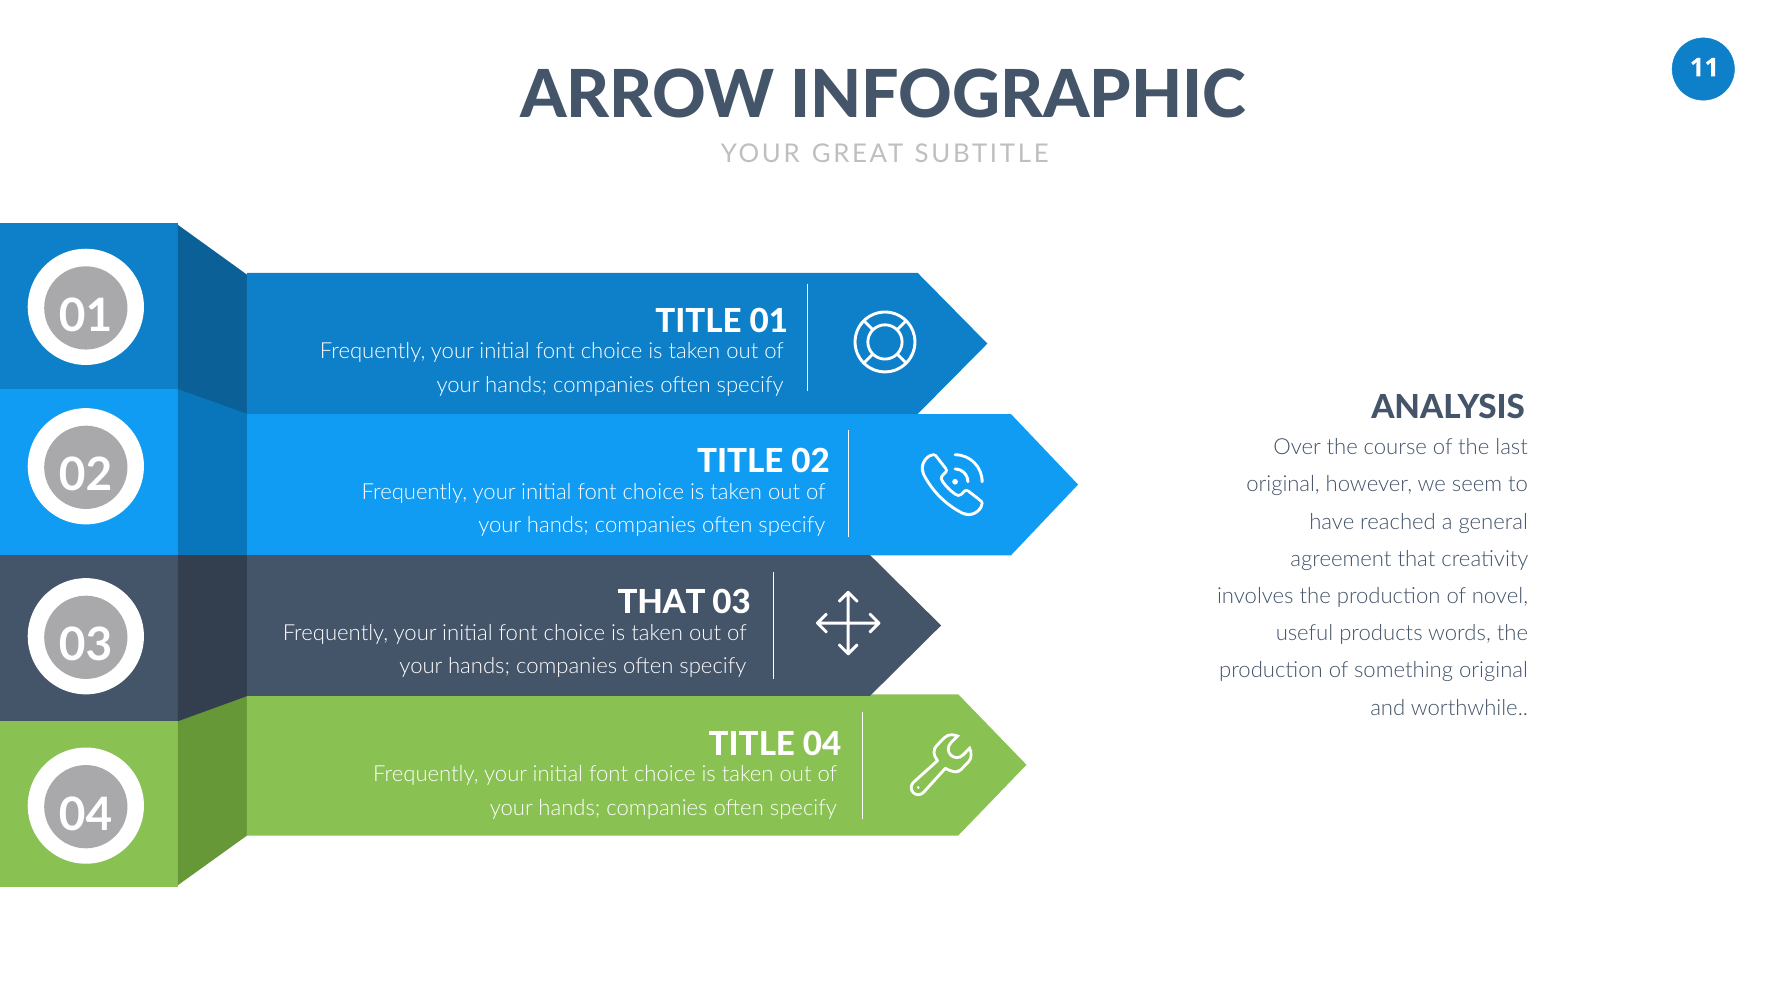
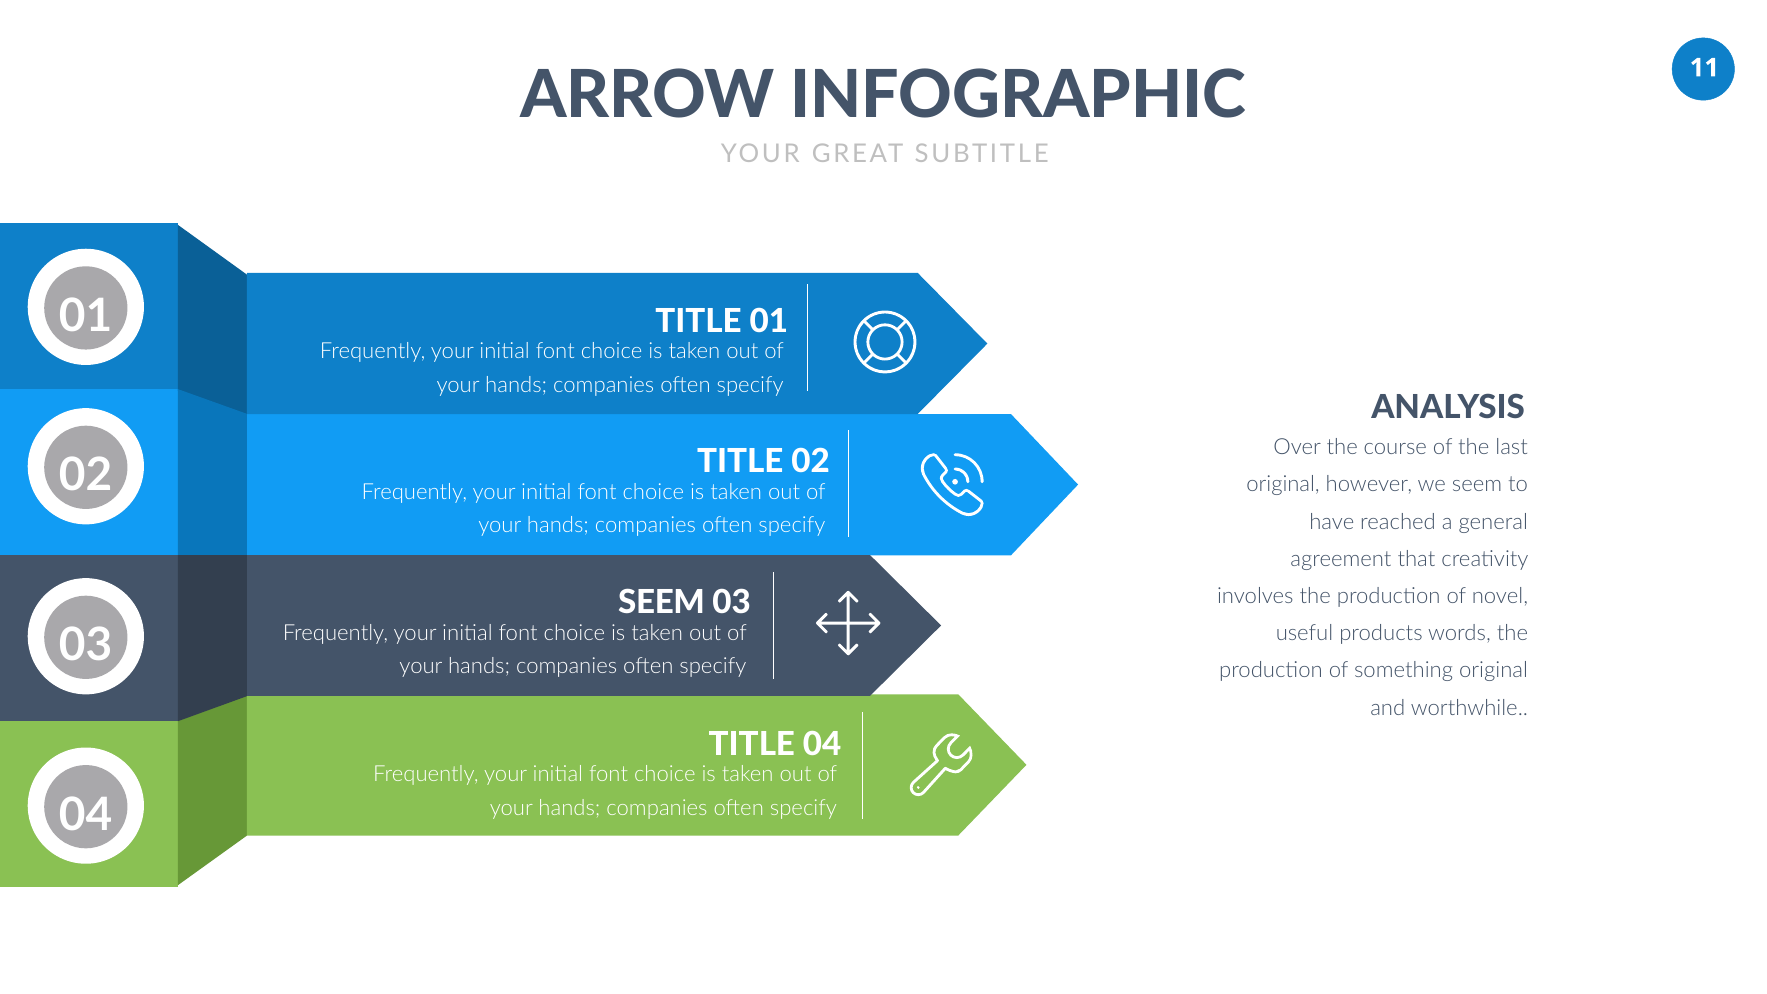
THAT: THAT -> SEEM (662, 603)
